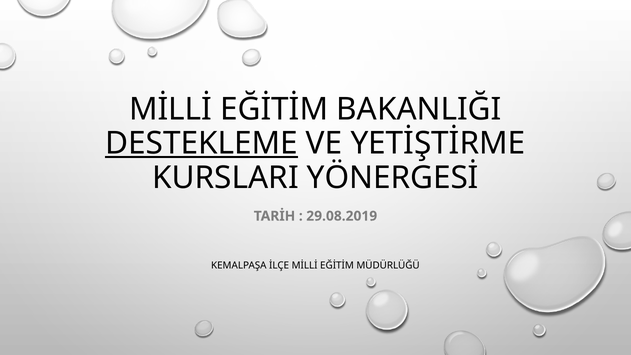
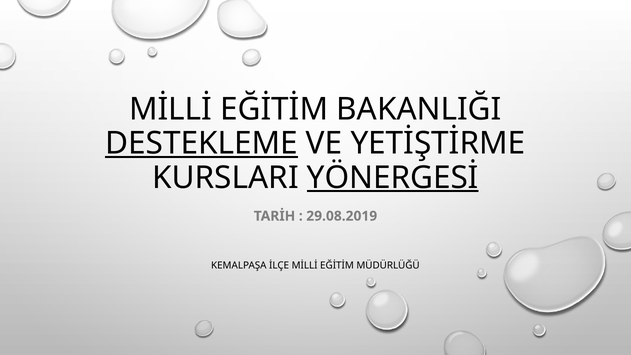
YÖNERGESİ underline: none -> present (393, 178)
